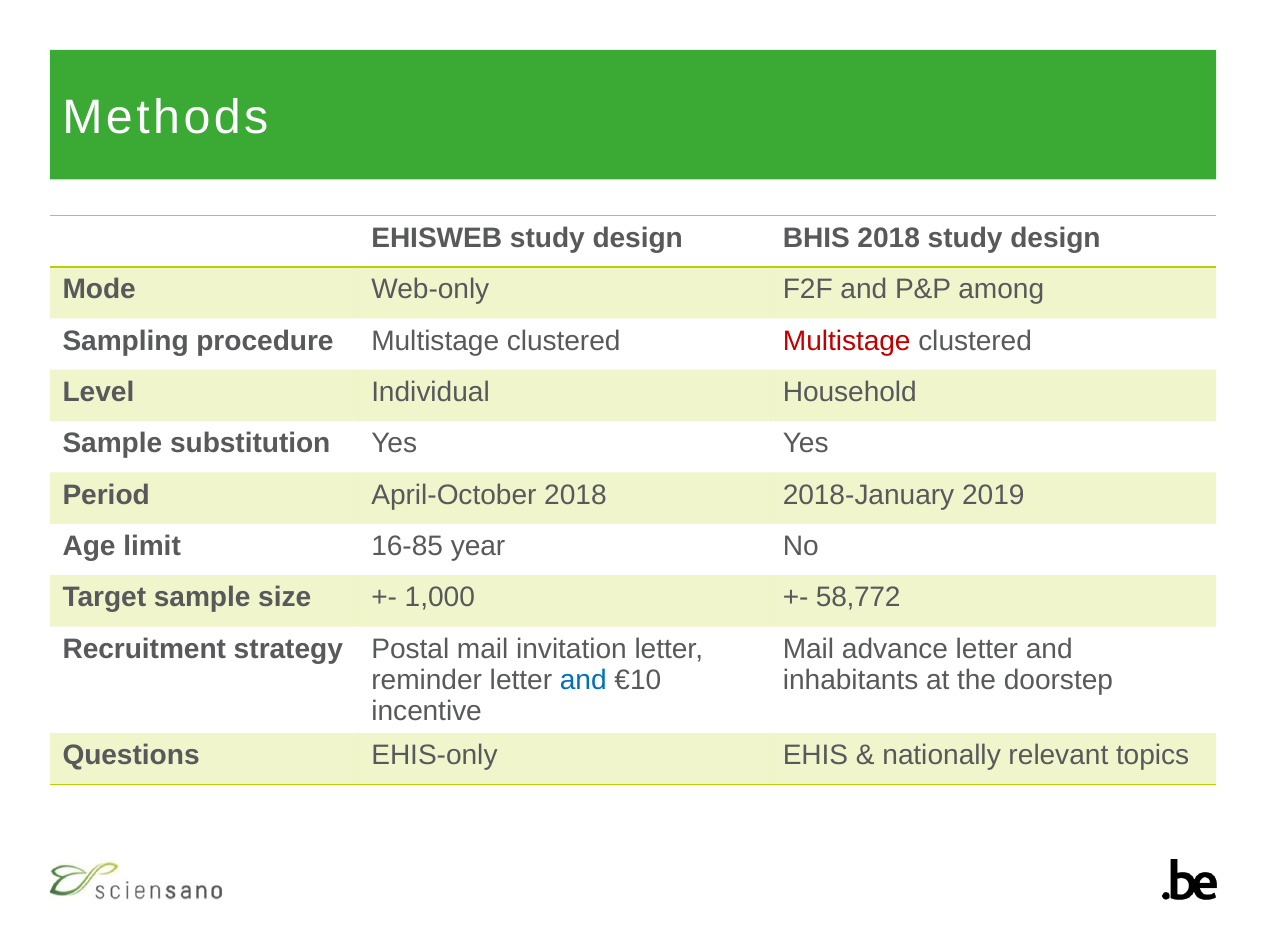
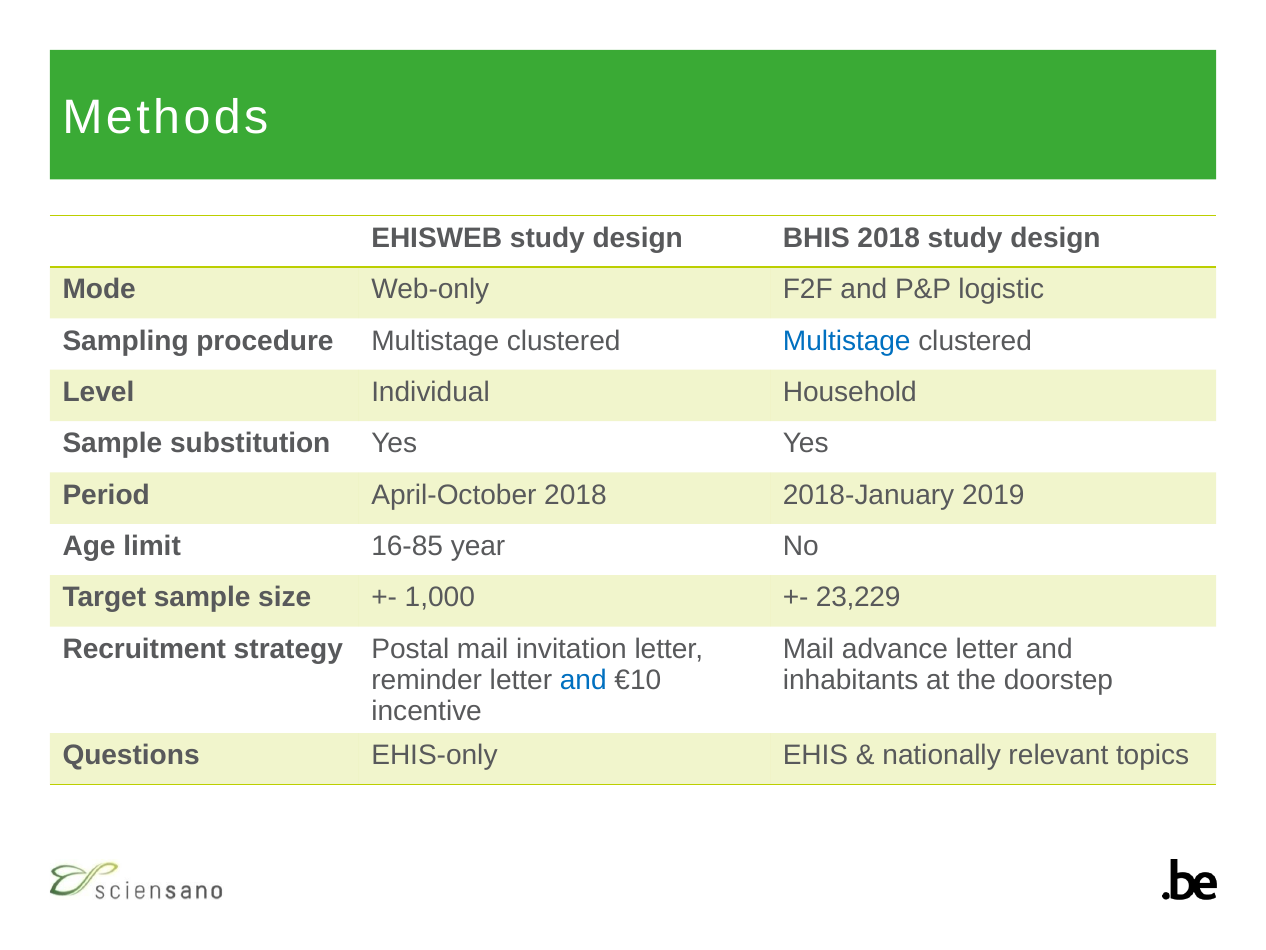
among: among -> logistic (1001, 289)
Multistage colour: red -> blue (847, 341)
58,772: 58,772 -> 23,229 (858, 597)
